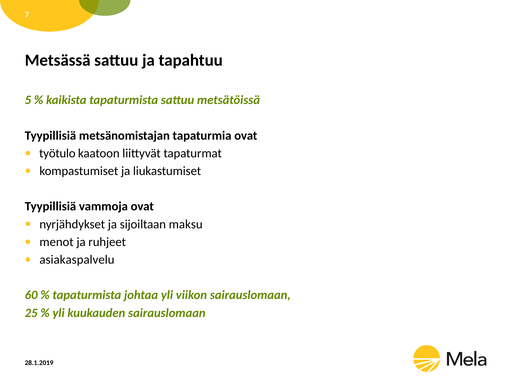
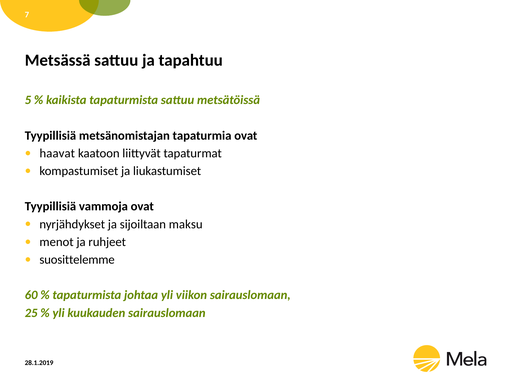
työtulo: työtulo -> haavat (57, 153)
asiakaspalvelu: asiakaspalvelu -> suosittelemme (77, 259)
